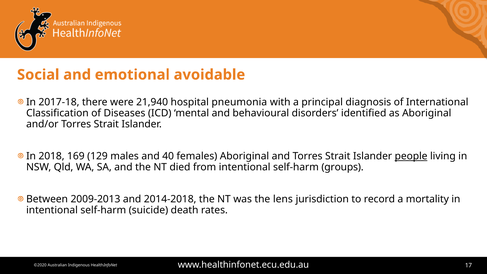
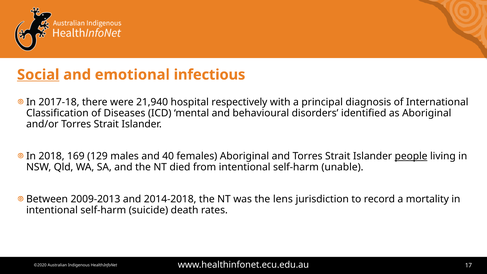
Social underline: none -> present (38, 75)
avoidable: avoidable -> infectious (210, 75)
pneumonia: pneumonia -> respectively (239, 102)
groups: groups -> unable (342, 167)
